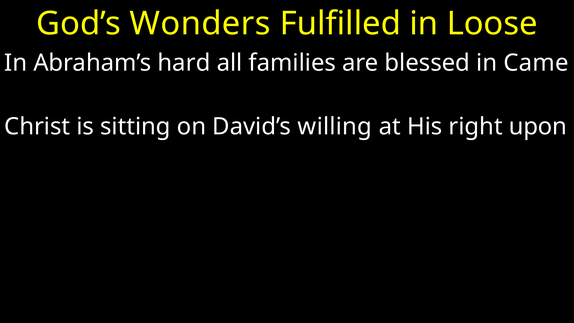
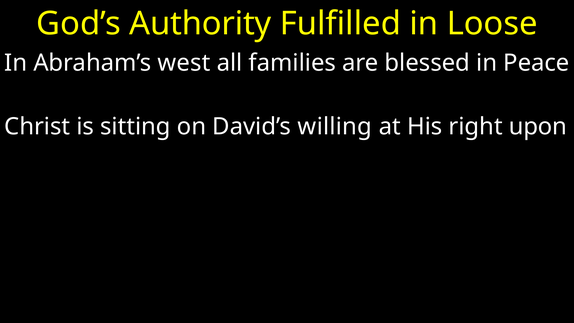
Wonders: Wonders -> Authority (200, 24)
hard: hard -> west (184, 63)
Came: Came -> Peace (536, 63)
